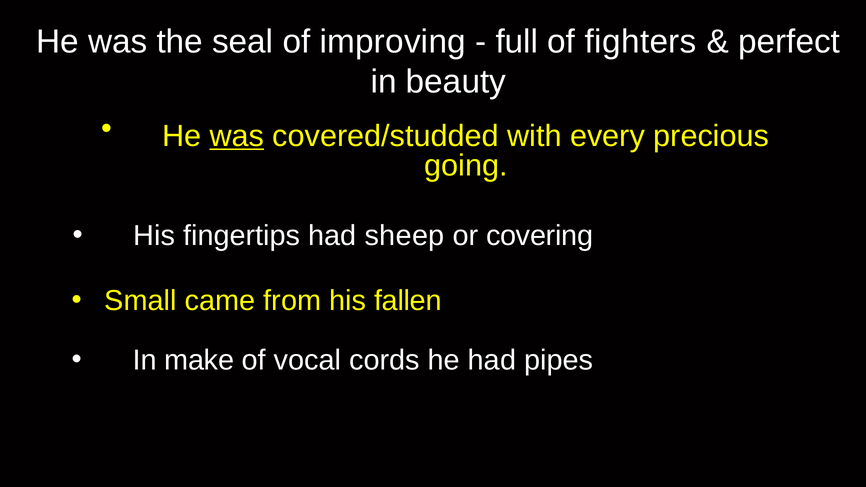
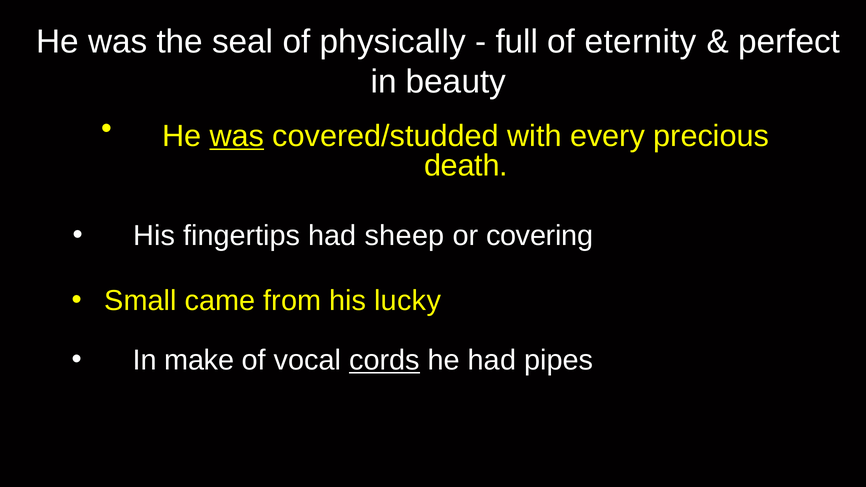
improving: improving -> physically (393, 42)
fighters: fighters -> eternity (641, 42)
going: going -> death (466, 166)
fallen: fallen -> lucky (408, 301)
cords underline: none -> present (384, 360)
